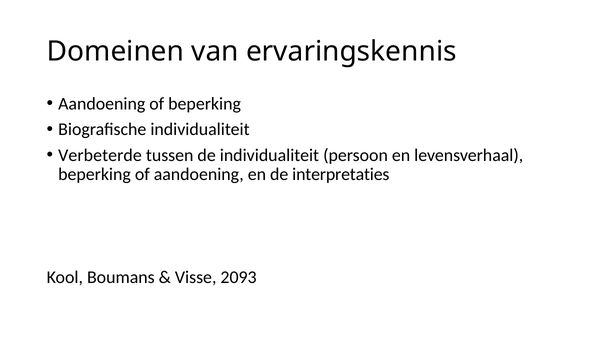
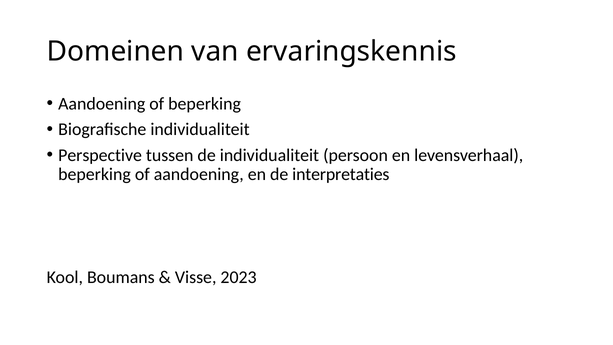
Verbeterde: Verbeterde -> Perspective (100, 155)
2093: 2093 -> 2023 (239, 277)
